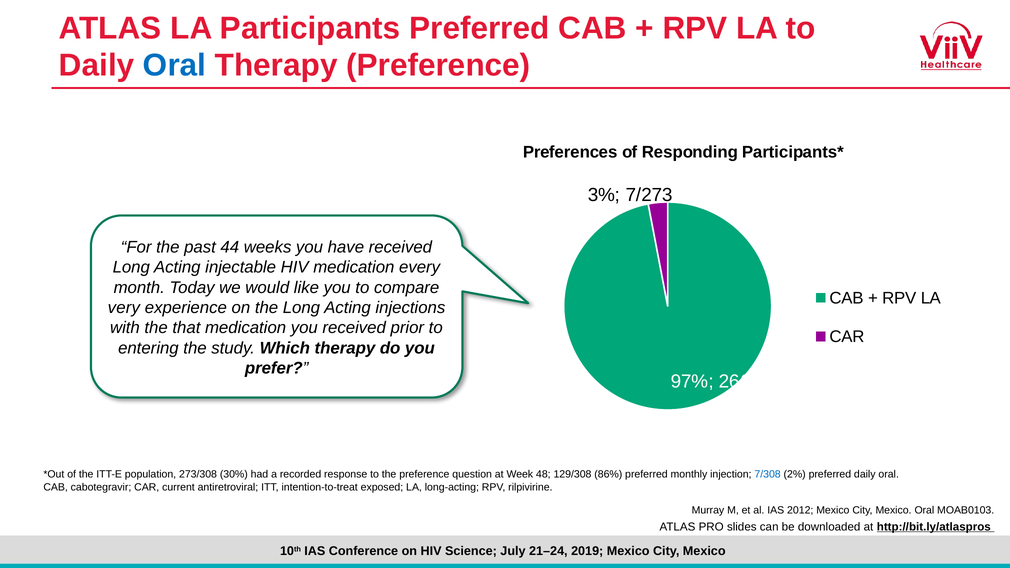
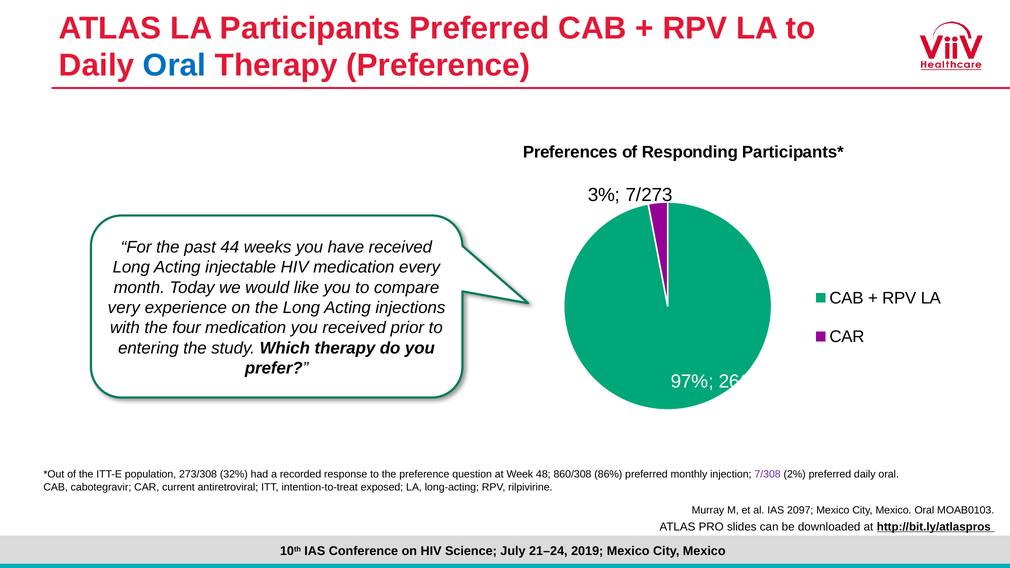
that: that -> four (187, 328)
30%: 30% -> 32% (234, 475)
129/308: 129/308 -> 860/308 (572, 475)
7/308 colour: blue -> purple (768, 475)
2012: 2012 -> 2097 (800, 510)
